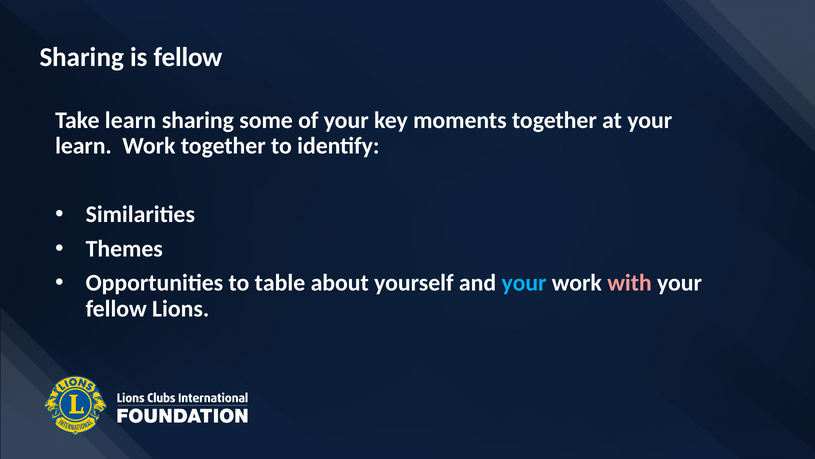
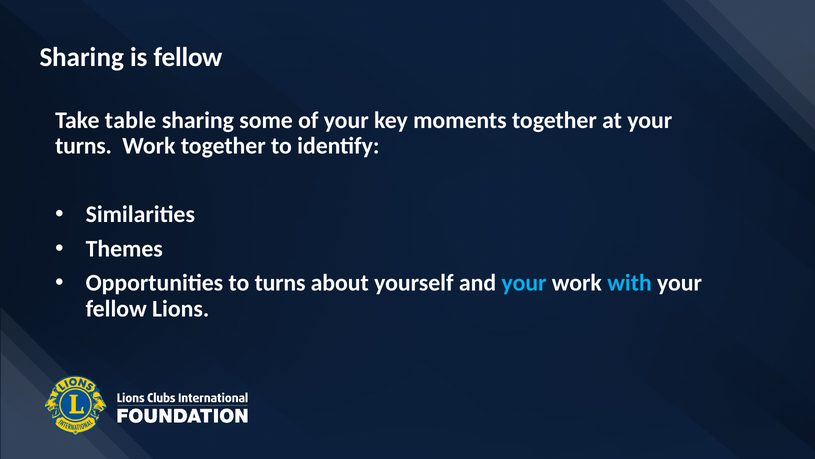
Take learn: learn -> table (131, 120)
learn: learn -> turns (84, 146)
to table: table -> turns (280, 283)
with colour: pink -> light blue (629, 283)
